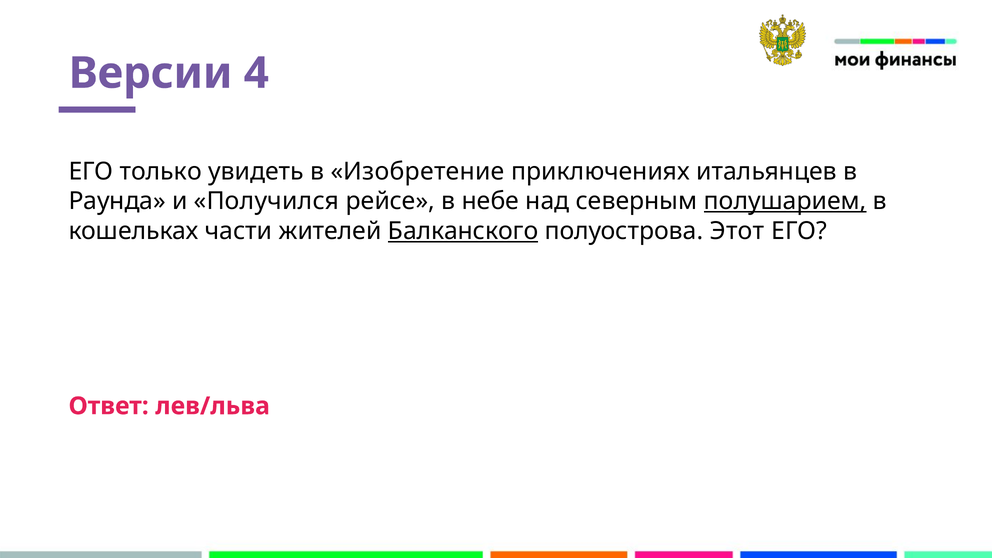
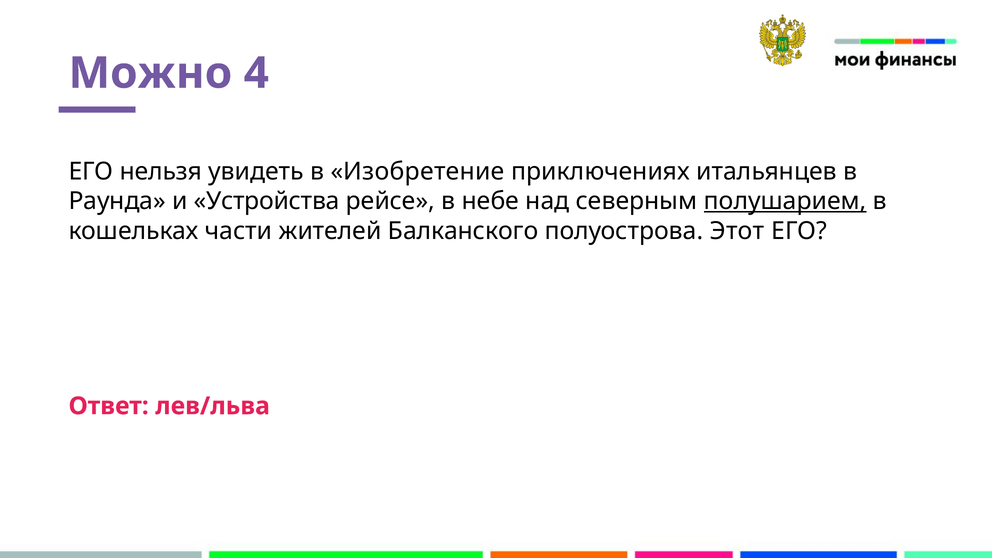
Версии: Версии -> Можно (150, 73)
только: только -> нельзя (161, 171)
Получился: Получился -> Устройства (267, 201)
Балканского underline: present -> none (463, 231)
